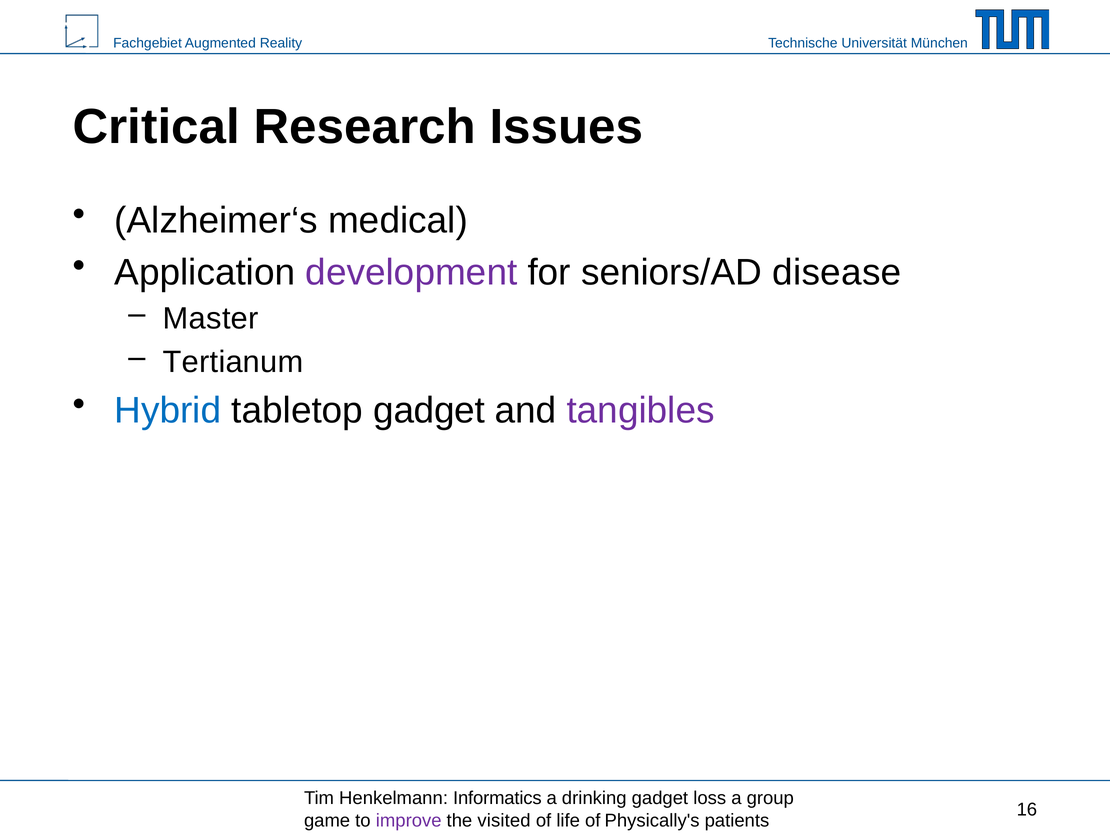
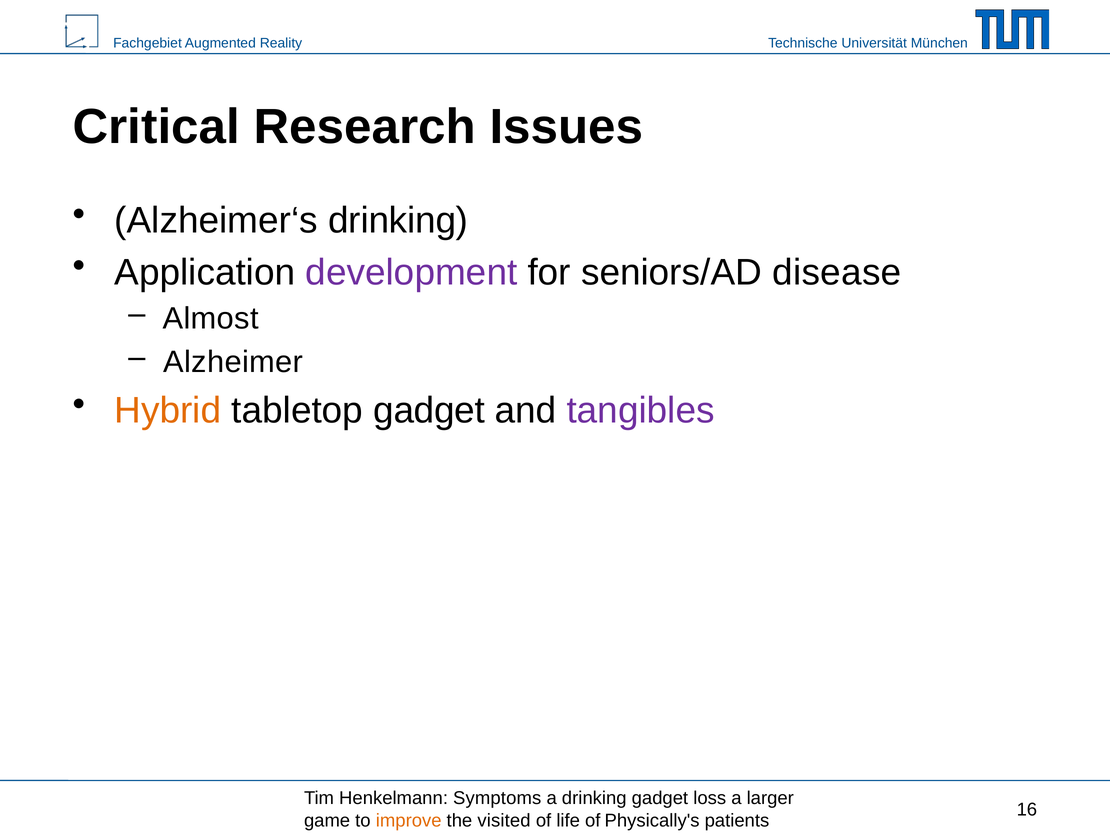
Alzheimer‘s medical: medical -> drinking (398, 220)
Master: Master -> Almost (211, 319)
Tertianum: Tertianum -> Alzheimer (233, 362)
Hybrid colour: blue -> orange (168, 410)
Informatics: Informatics -> Symptoms (497, 798)
group: group -> larger (770, 798)
improve colour: purple -> orange (409, 820)
